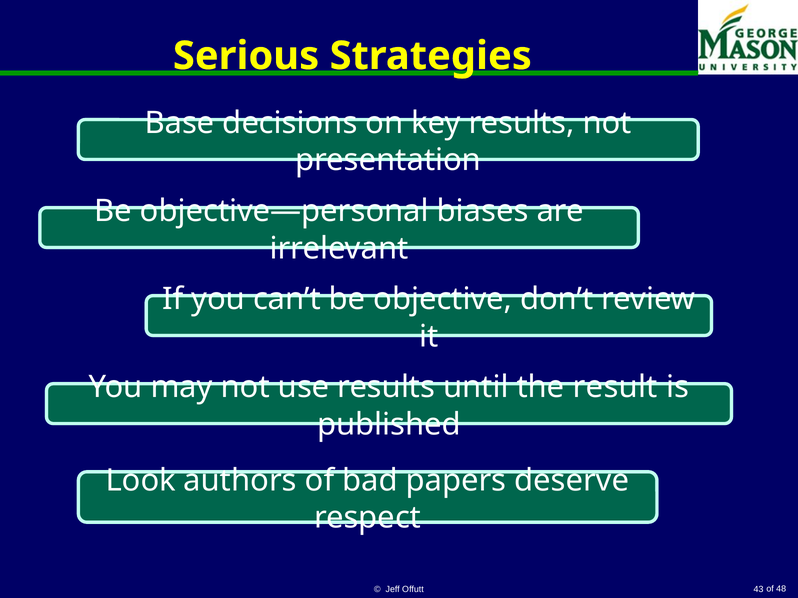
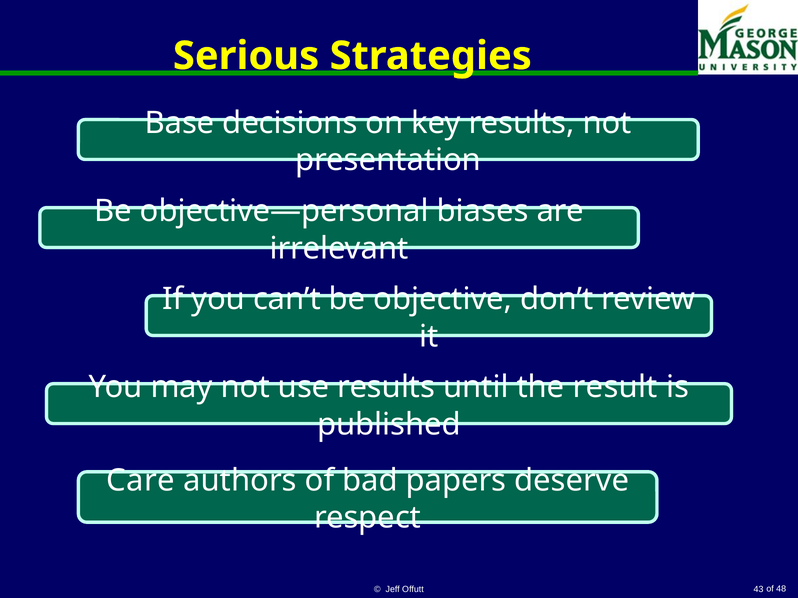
Look: Look -> Care (141, 481)
